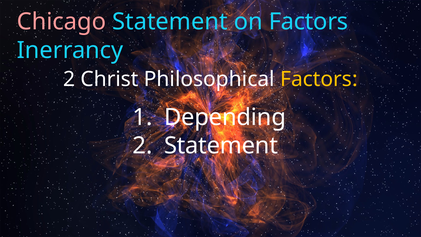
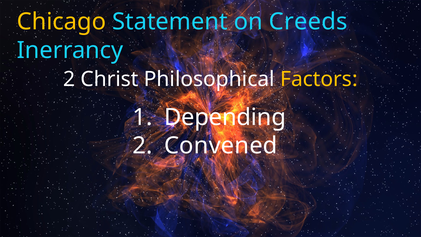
Chicago colour: pink -> yellow (62, 22)
on Factors: Factors -> Creeds (308, 22)
2 Statement: Statement -> Convened (221, 146)
